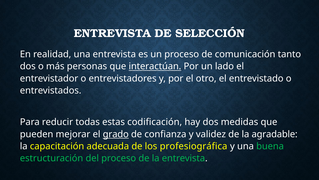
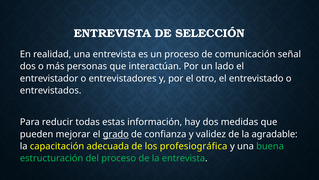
tanto: tanto -> señal (289, 54)
interactúan underline: present -> none (155, 66)
codificación: codificación -> información (155, 122)
